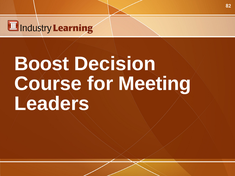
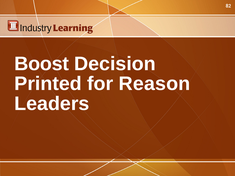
Course: Course -> Printed (48, 84)
Meeting: Meeting -> Reason (154, 84)
